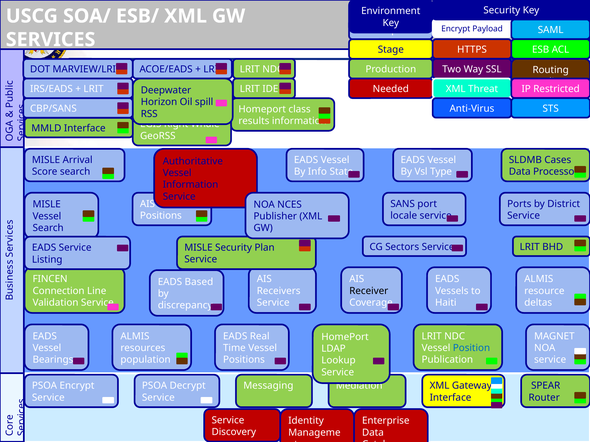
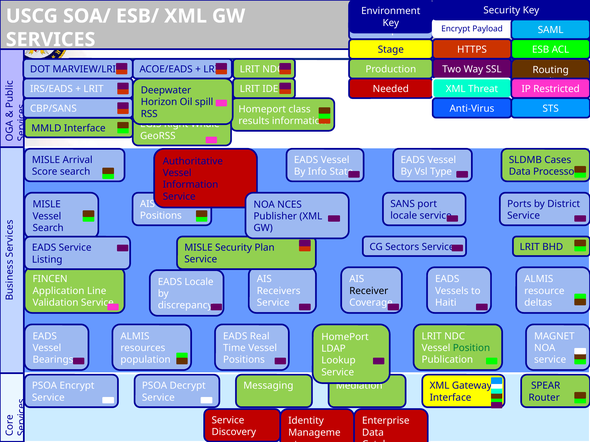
EADS Based: Based -> Locale (199, 282)
Connection: Connection -> Application (59, 291)
Position colour: blue -> green (471, 348)
